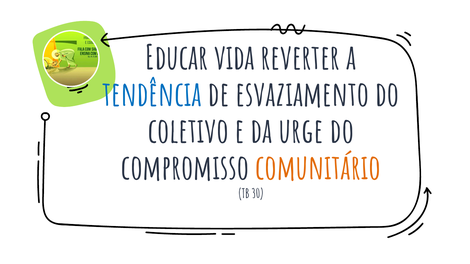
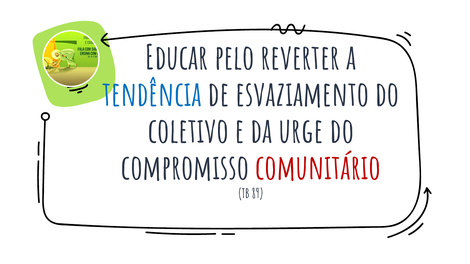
vida: vida -> pelo (234, 59)
comunitário colour: orange -> red (318, 168)
30: 30 -> 89 (258, 194)
